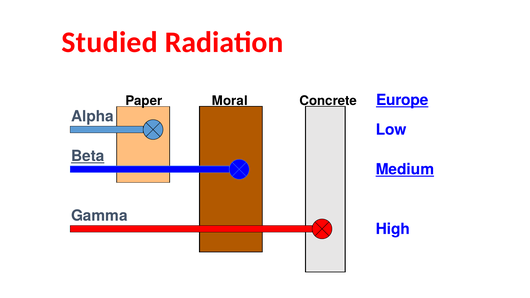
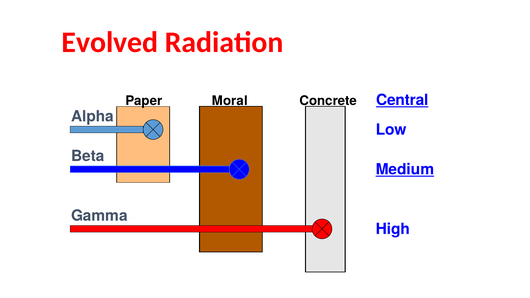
Studied: Studied -> Evolved (110, 42)
Europe: Europe -> Central (402, 100)
Beta underline: present -> none (88, 156)
